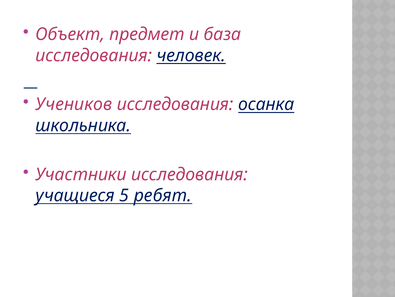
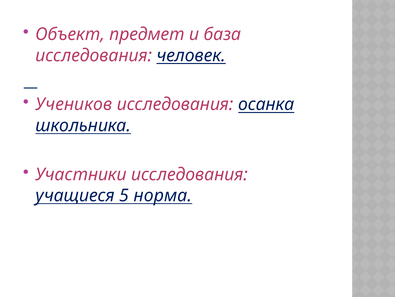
ребят: ребят -> норма (163, 195)
